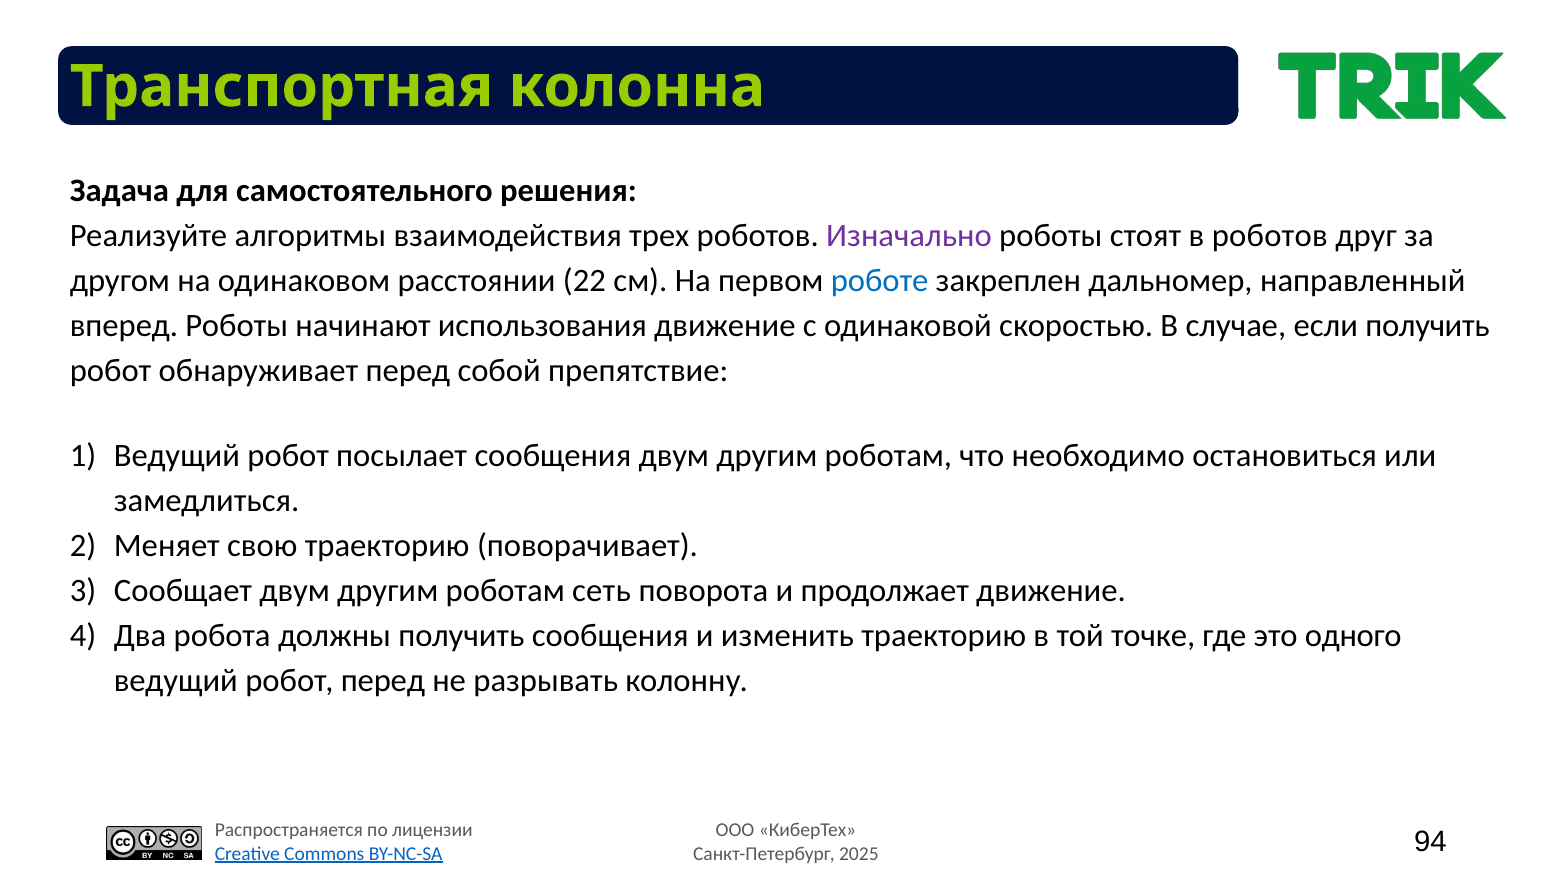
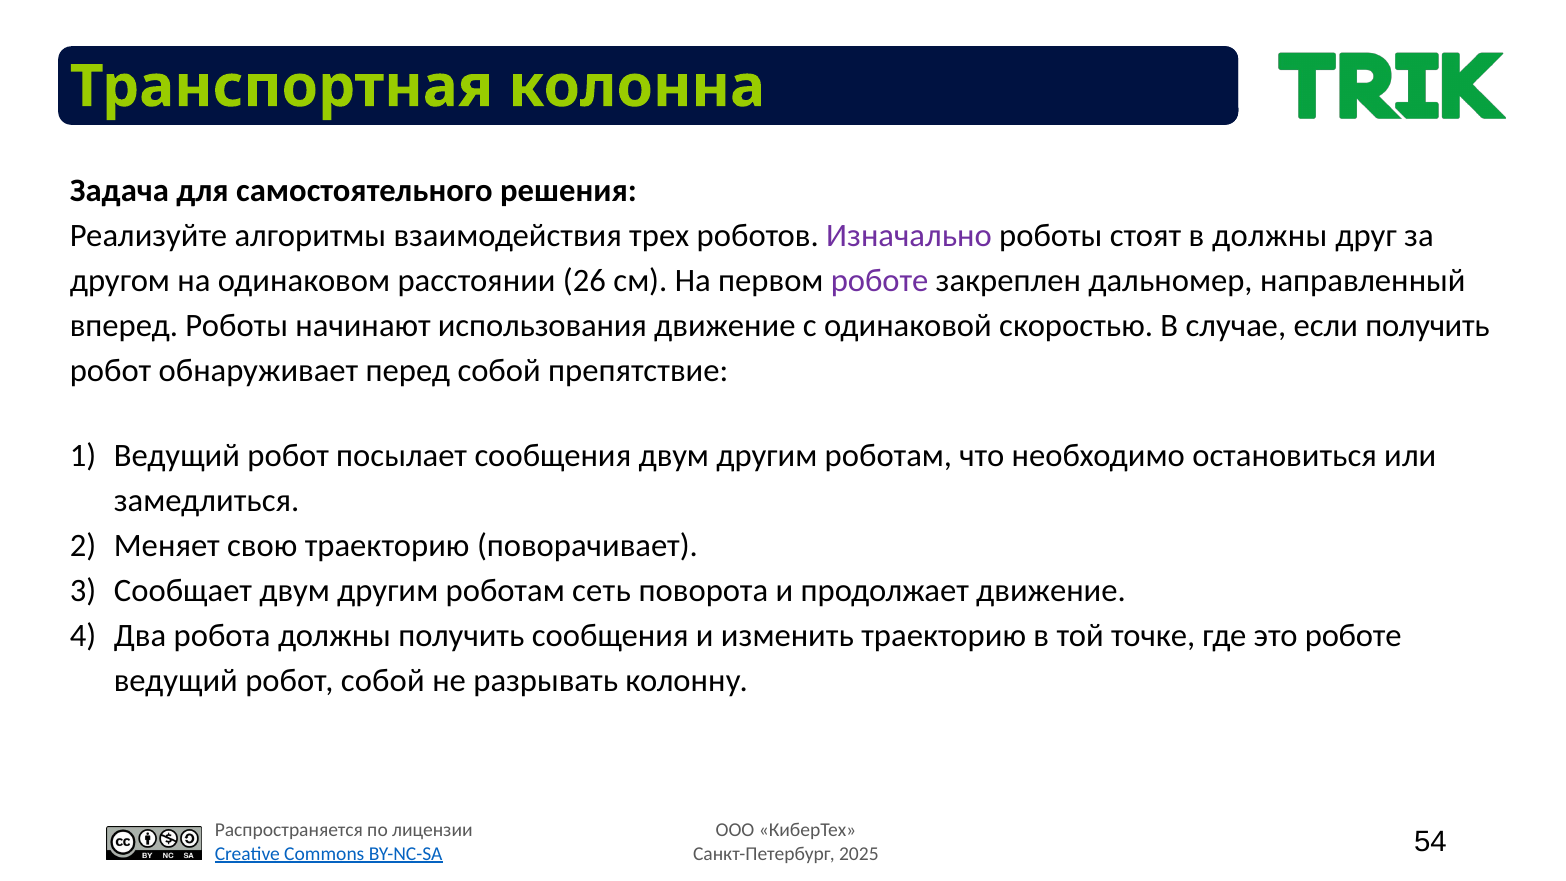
в роботов: роботов -> должны (1270, 236)
22: 22 -> 26 (584, 281)
роботе colour: blue -> purple (880, 281)
это одного: одного -> роботе (1353, 636)
робот перед: перед -> собой (383, 681)
94: 94 -> 54 (1430, 842)
